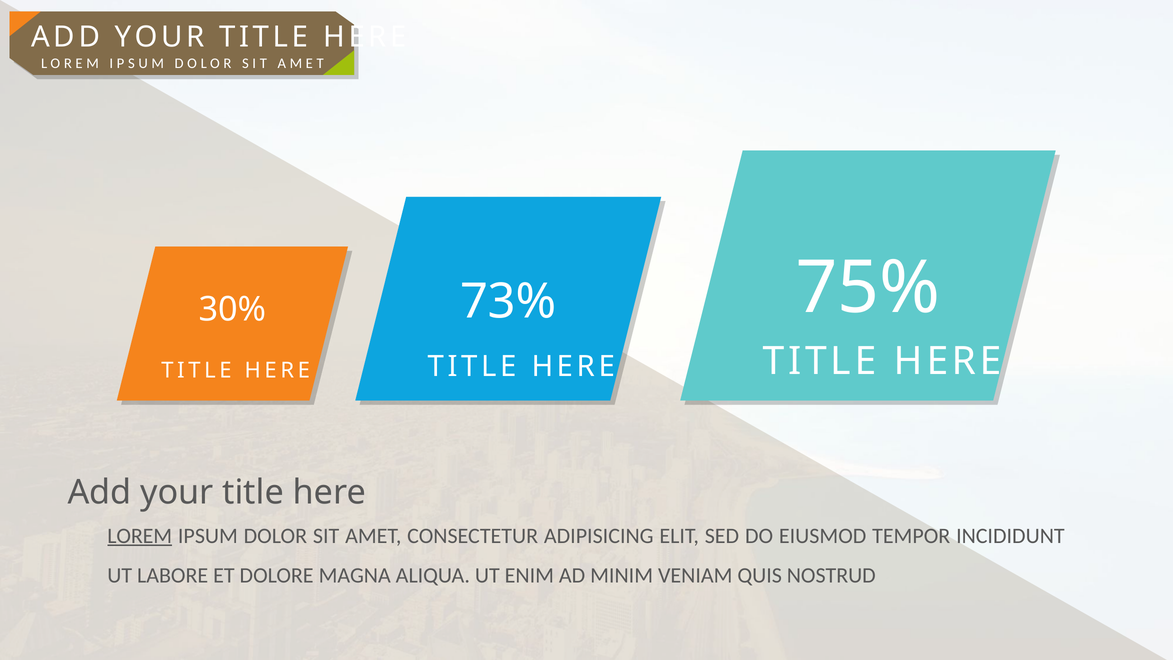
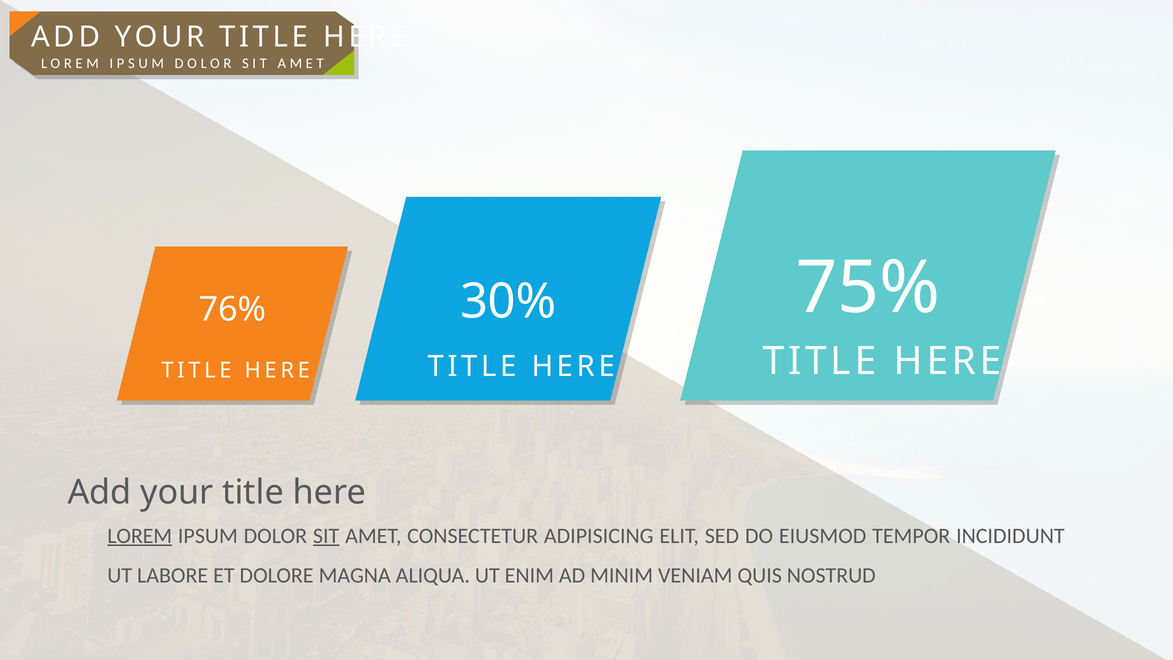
73%: 73% -> 30% (508, 301)
30%: 30% -> 76% (232, 309)
SIT underline: none -> present (326, 536)
